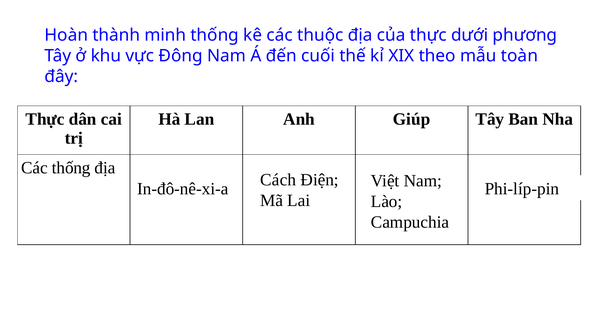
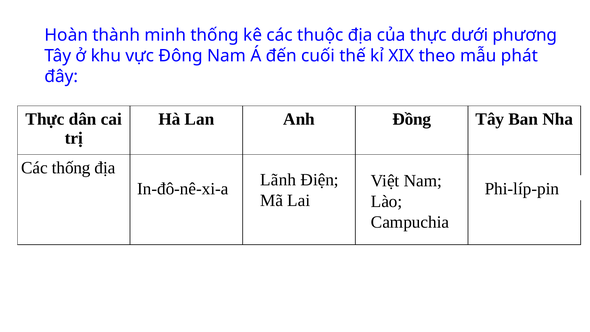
toàn: toàn -> phát (519, 56)
Giúp: Giúp -> Đồng (412, 119)
Cách: Cách -> Lãnh (278, 180)
